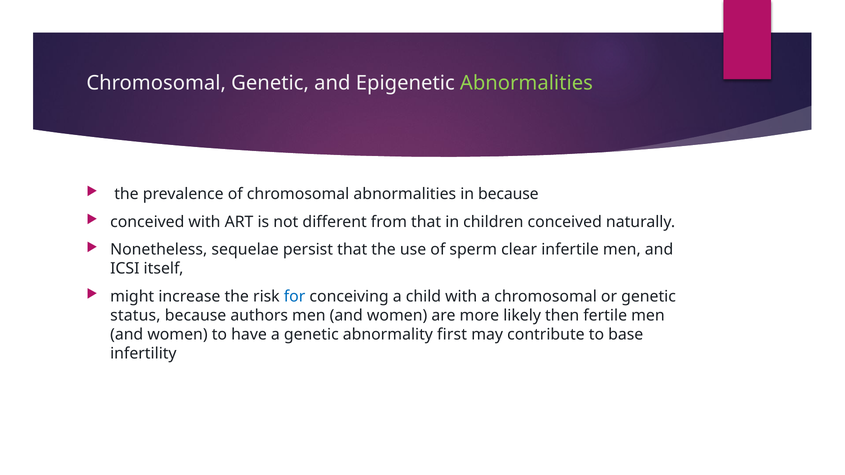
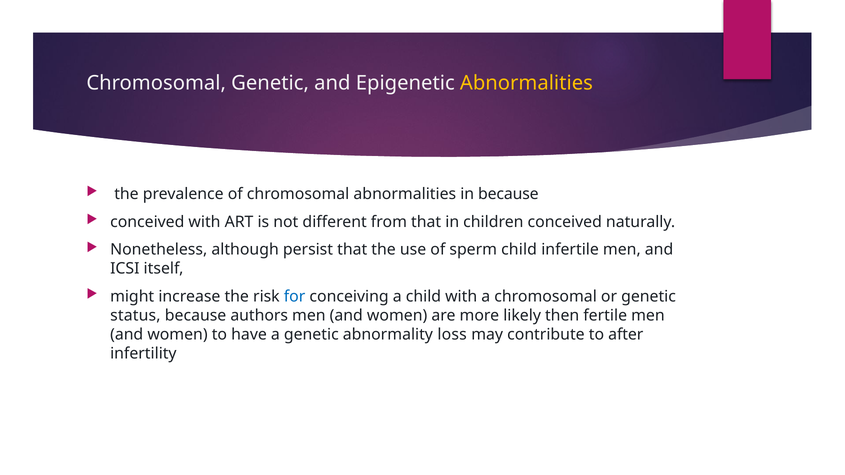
Abnormalities colour: light green -> yellow (526, 83)
sequelae: sequelae -> although (245, 250)
sperm clear: clear -> child (519, 250)
first: first -> loss (452, 335)
base: base -> after (626, 335)
